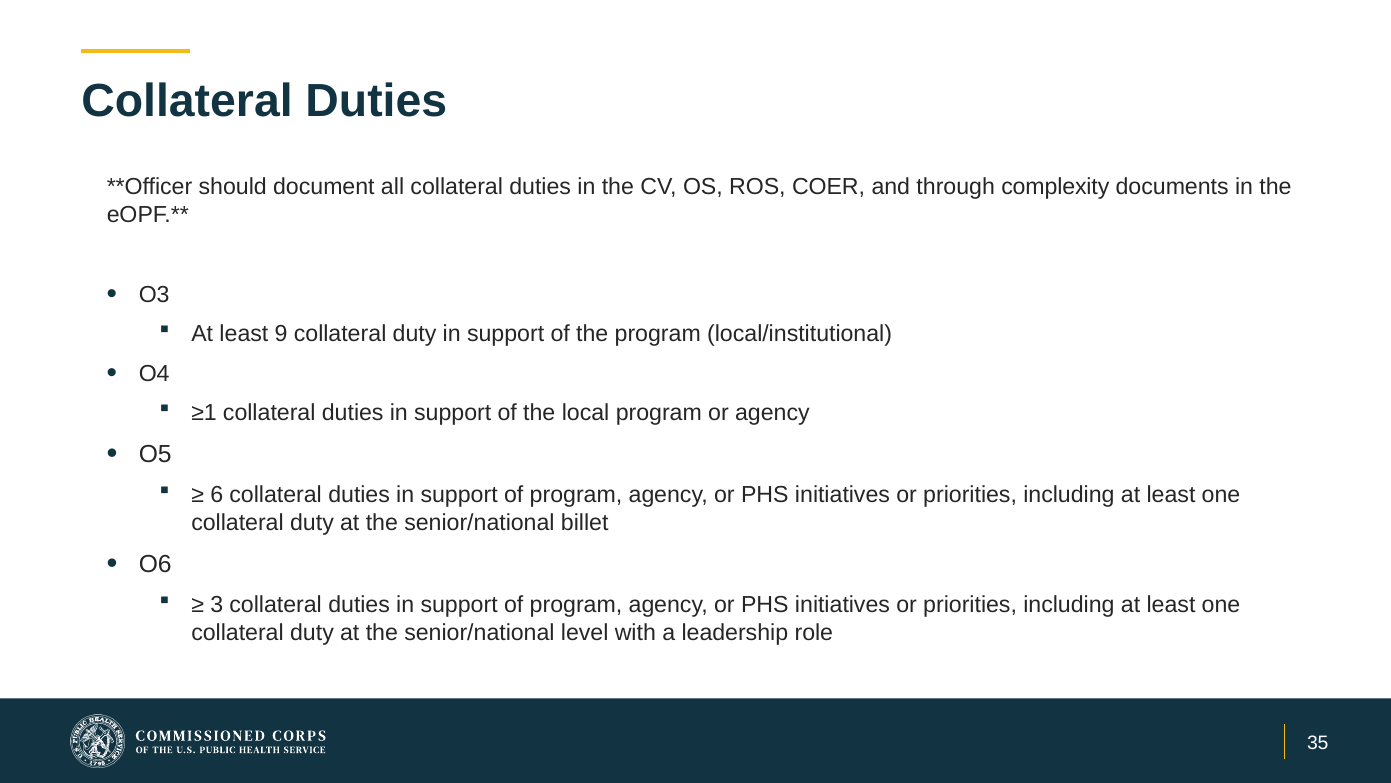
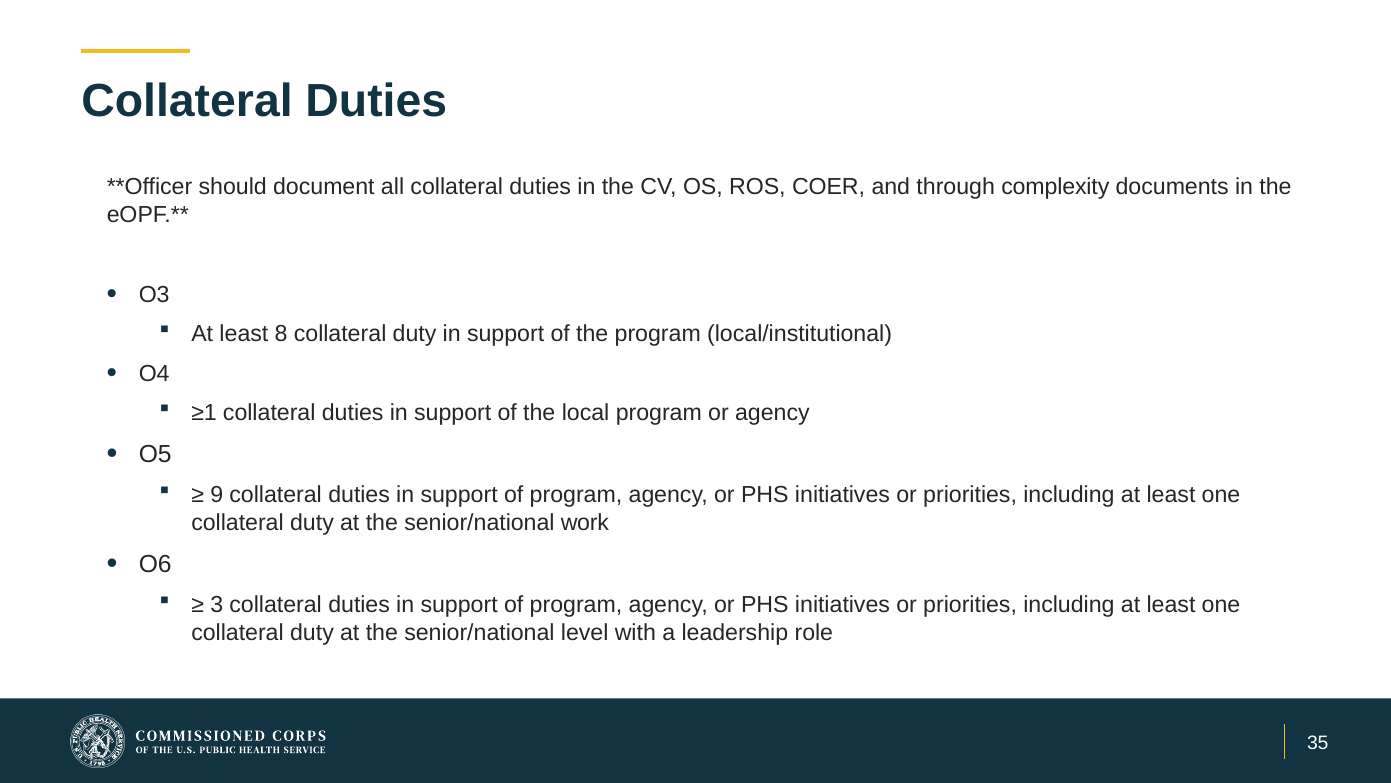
9: 9 -> 8 (281, 334)
6: 6 -> 9 (217, 495)
billet: billet -> work (585, 522)
